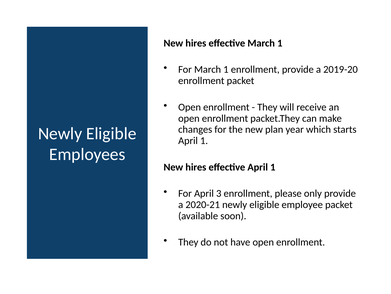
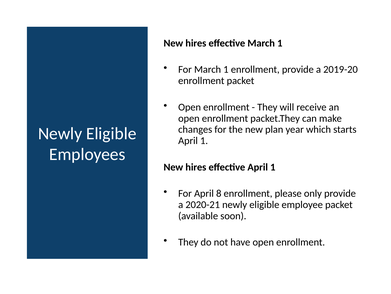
3: 3 -> 8 (219, 193)
